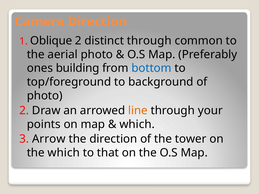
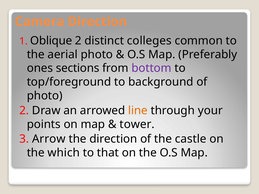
distinct through: through -> colleges (149, 41)
building: building -> sections (78, 68)
bottom colour: blue -> purple (151, 68)
which: which -> tower (137, 124)
tower: tower -> castle (191, 139)
